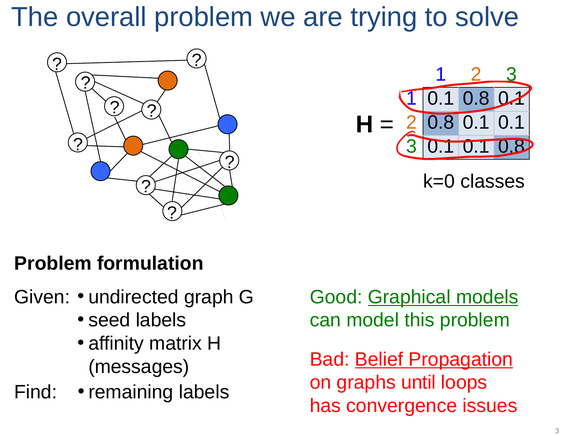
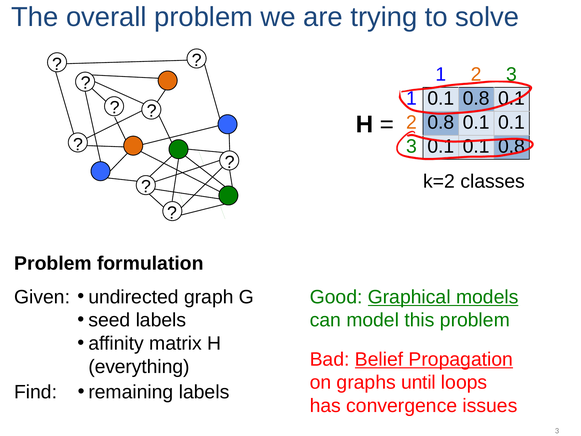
k=0: k=0 -> k=2 (439, 181)
messages: messages -> everything (139, 367)
